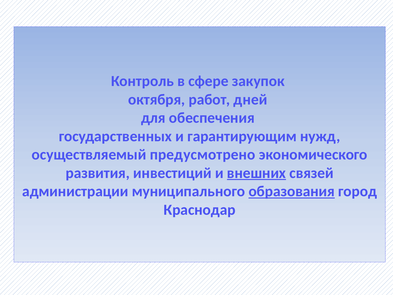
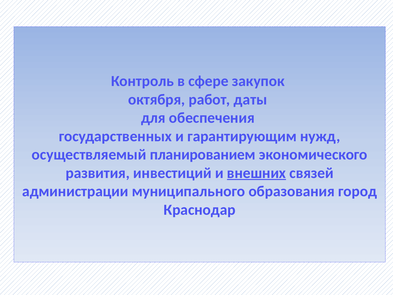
дней: дней -> даты (250, 99)
предусмотрено: предусмотрено -> планированием (203, 155)
образования underline: present -> none (292, 191)
